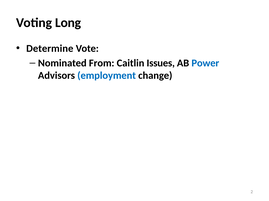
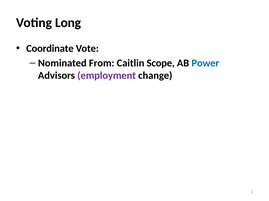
Determine: Determine -> Coordinate (50, 49)
Issues: Issues -> Scope (161, 63)
employment colour: blue -> purple (107, 76)
